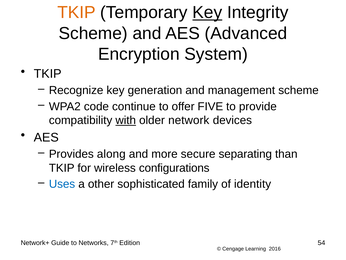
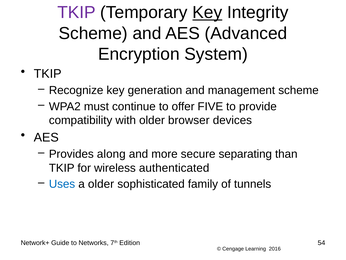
TKIP colour: orange -> purple (77, 12)
code: code -> must (96, 106)
with underline: present -> none (126, 120)
network: network -> browser (189, 120)
configurations: configurations -> authenticated (174, 168)
a other: other -> older (101, 184)
identity: identity -> tunnels (253, 184)
